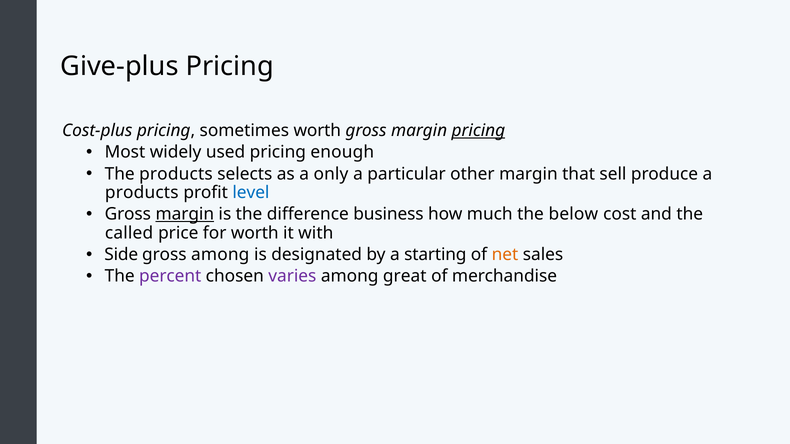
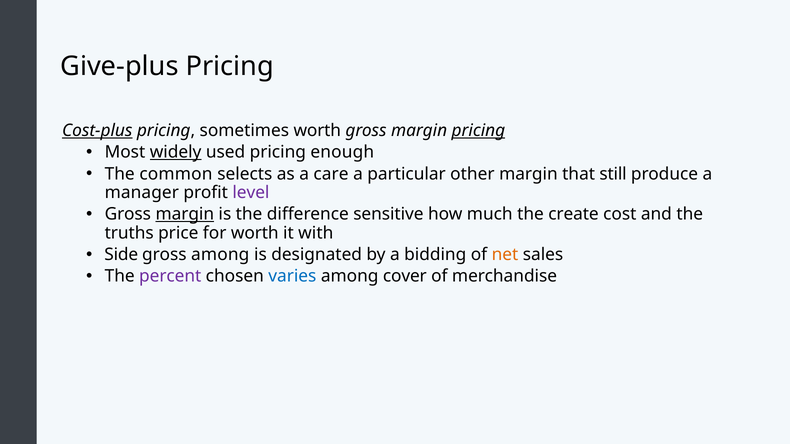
Cost-plus underline: none -> present (97, 130)
widely underline: none -> present (176, 152)
The products: products -> common (176, 174)
only: only -> care (331, 174)
sell: sell -> still (613, 174)
products: products -> manager (142, 193)
level colour: blue -> purple (251, 193)
business: business -> sensitive (388, 214)
below: below -> create (574, 214)
called: called -> truths (129, 233)
starting: starting -> bidding (435, 255)
varies colour: purple -> blue (292, 277)
great: great -> cover (405, 277)
